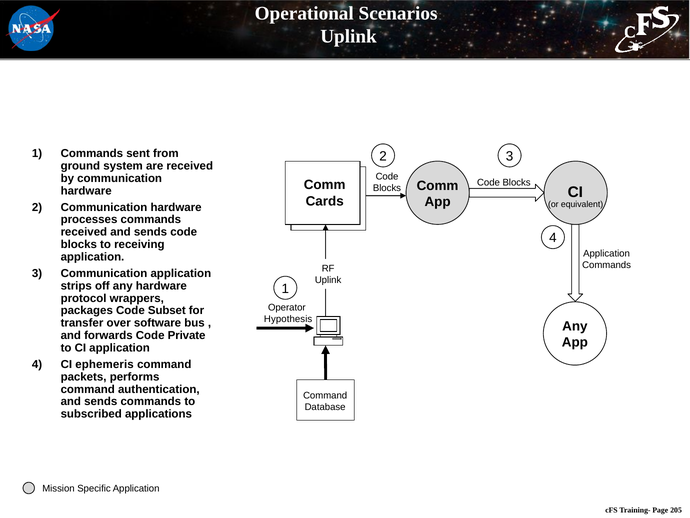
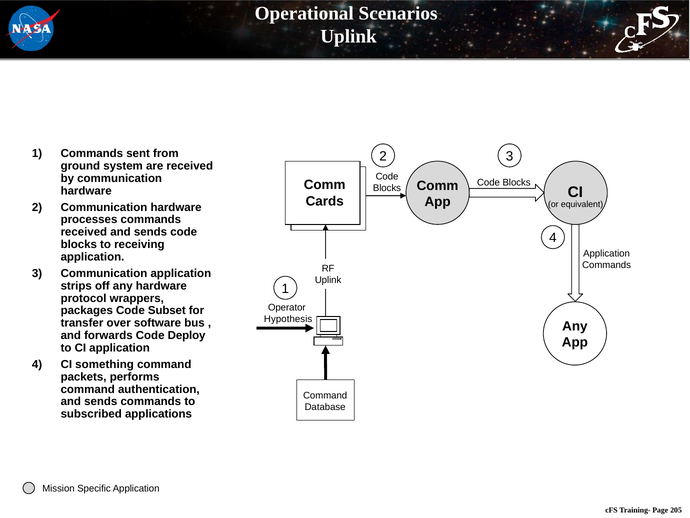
Private: Private -> Deploy (187, 335)
ephemeris: ephemeris -> something (105, 364)
